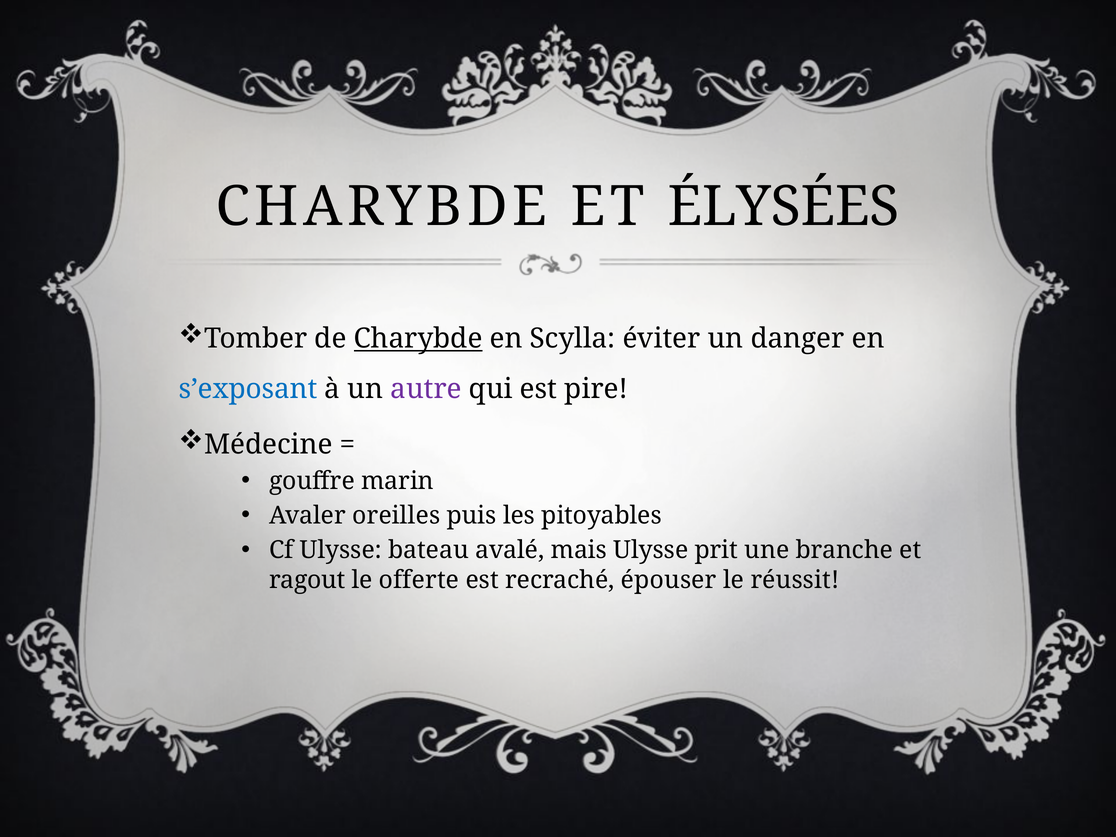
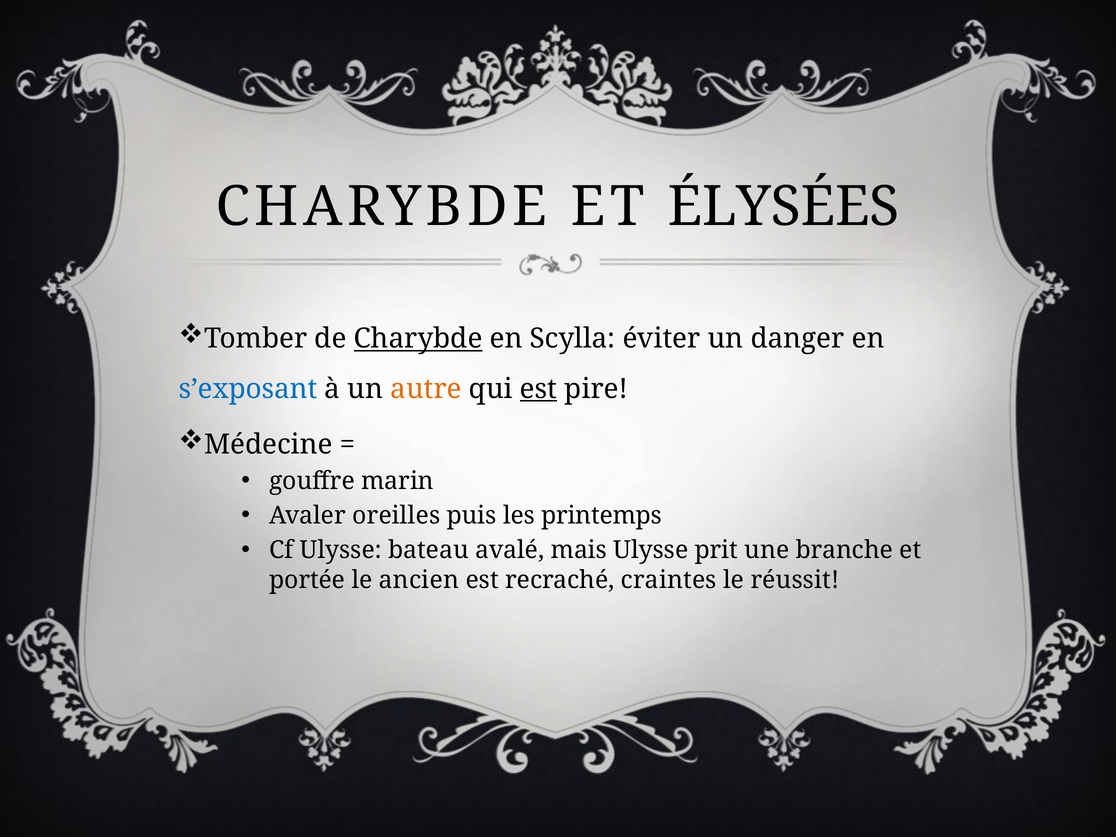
autre colour: purple -> orange (426, 389)
est underline: none -> present (539, 389)
pitoyables: pitoyables -> printemps (602, 516)
ragout: ragout -> portée (307, 580)
offerte: offerte -> ancien (419, 580)
épouser: épouser -> craintes (669, 580)
